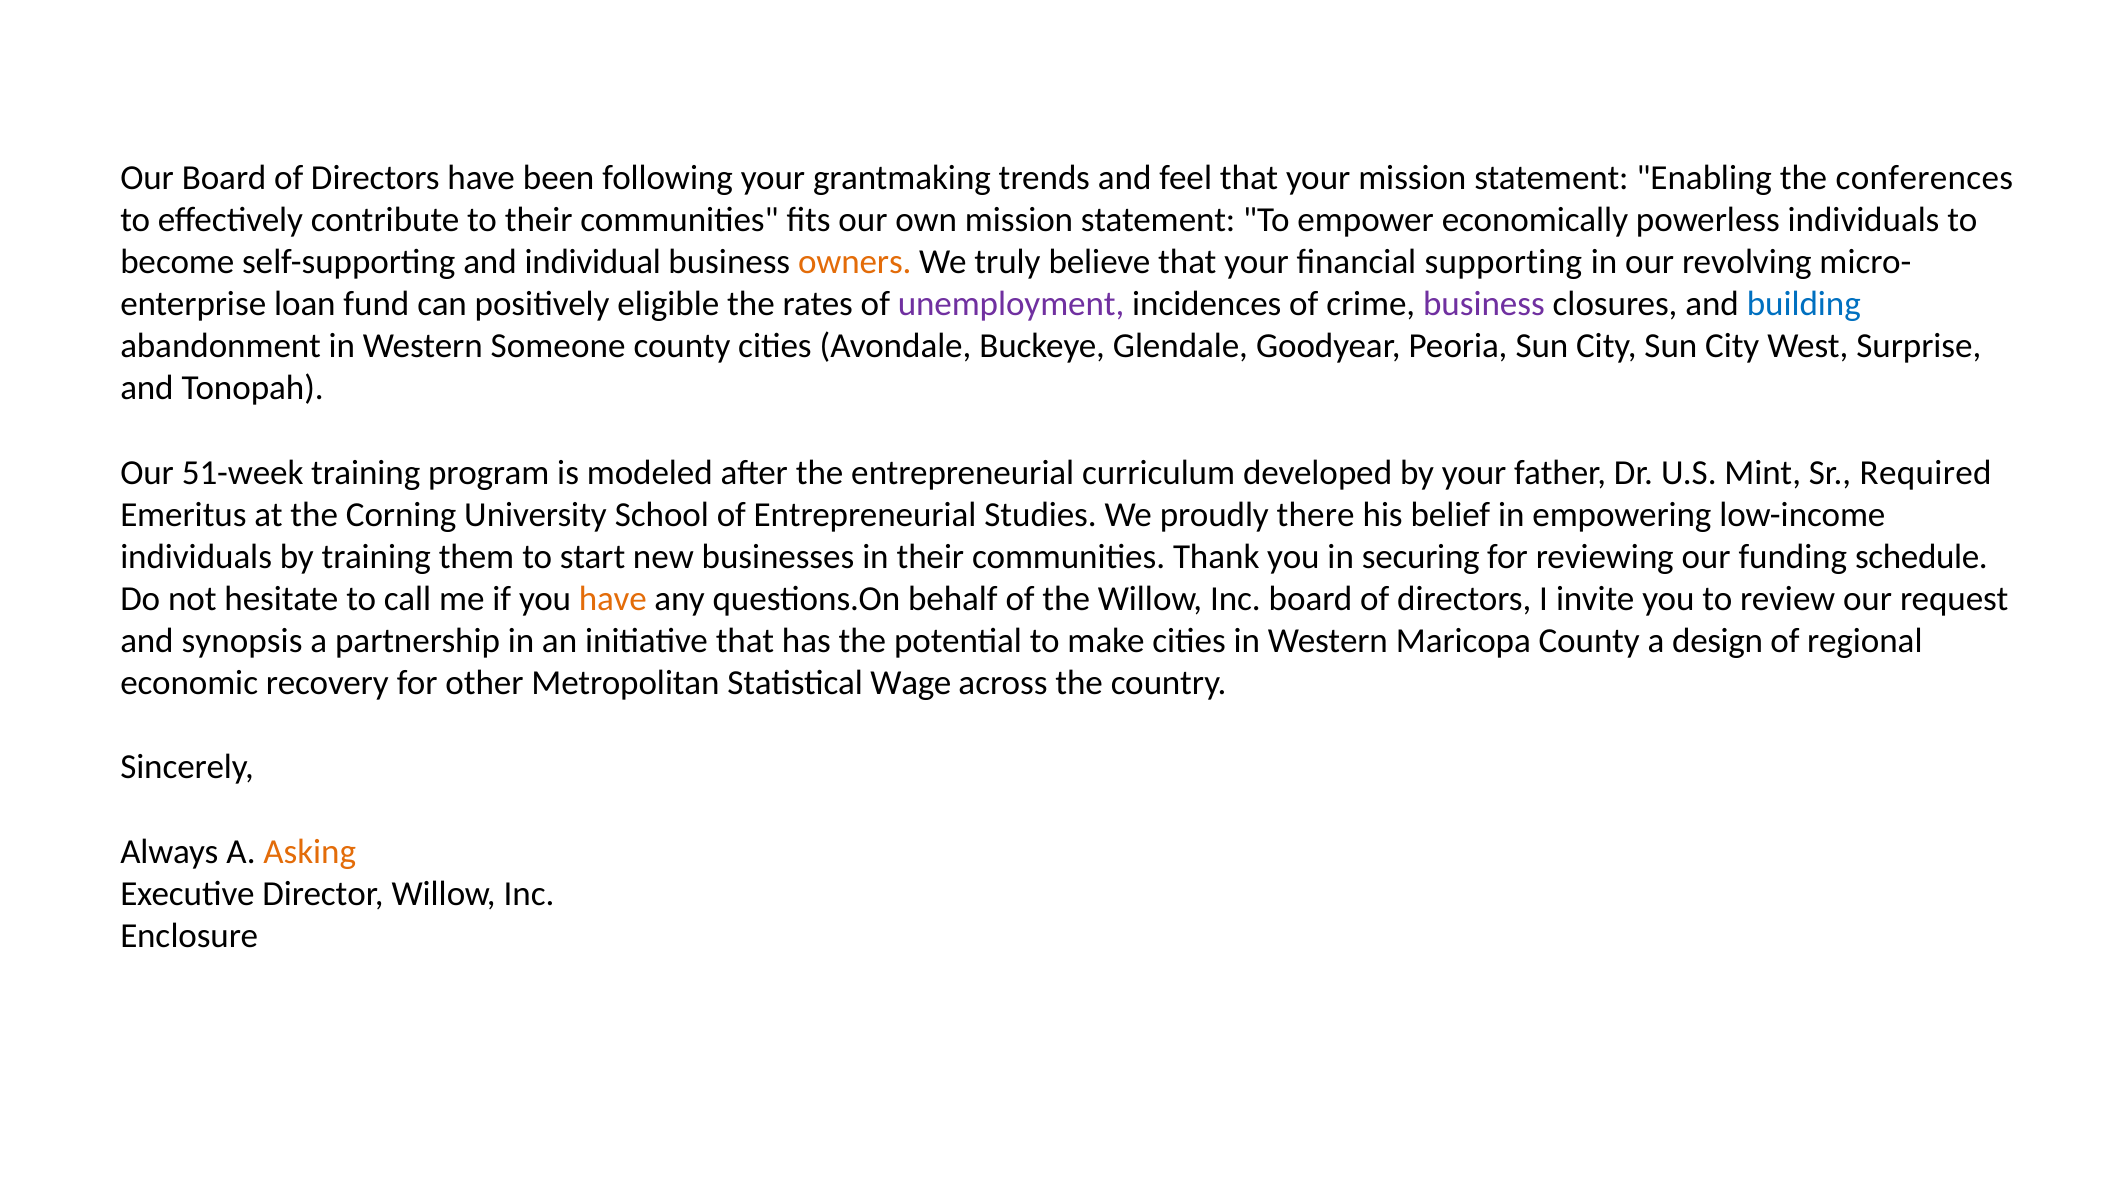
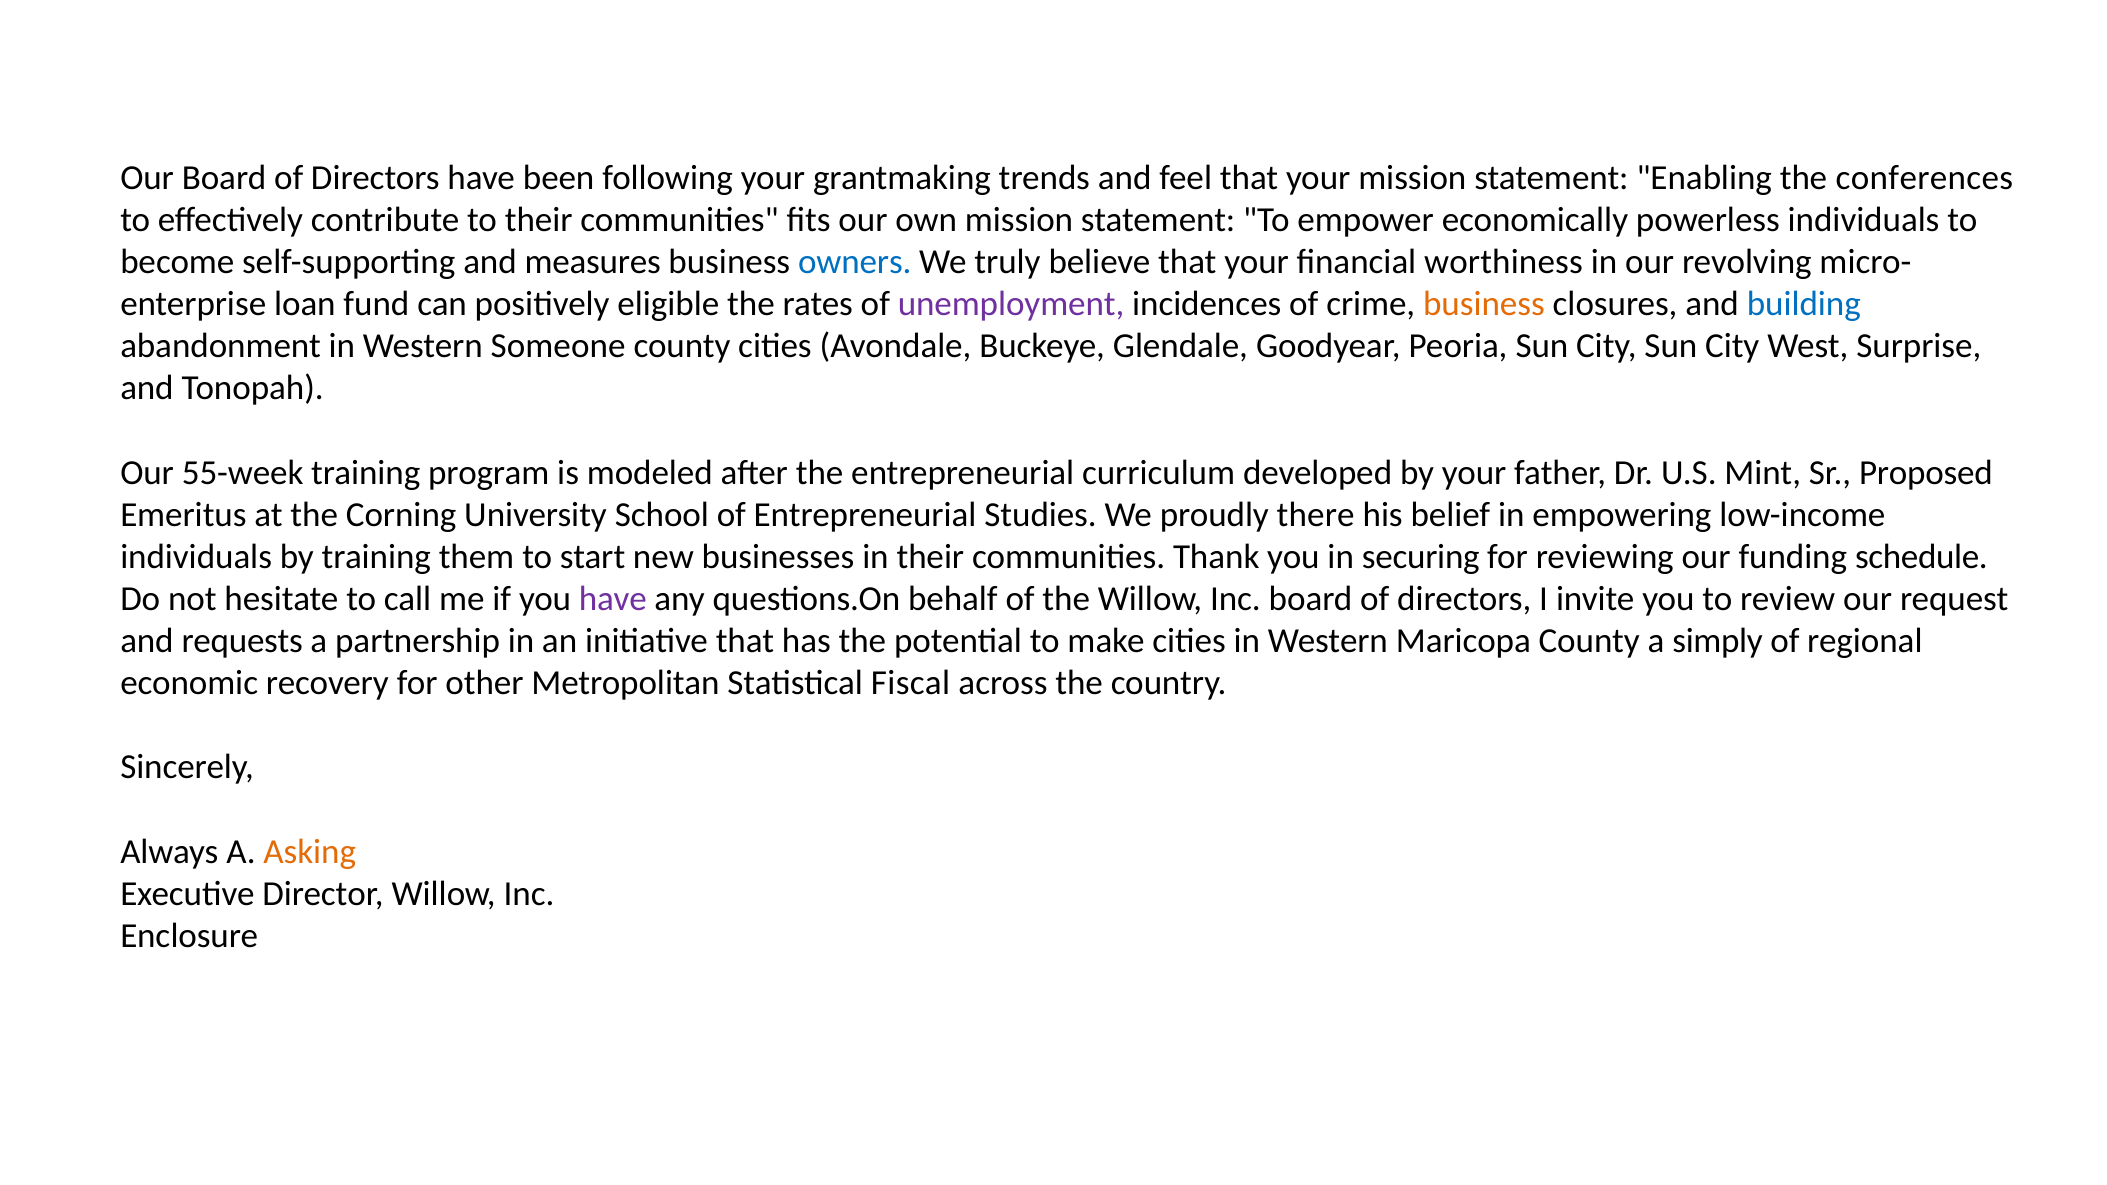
individual: individual -> measures (593, 262)
owners colour: orange -> blue (855, 262)
supporting: supporting -> worthiness (1503, 262)
business colour: purple -> orange (1484, 304)
51-week: 51-week -> 55-week (243, 473)
Required: Required -> Proposed (1926, 473)
have colour: orange -> purple (613, 599)
synopsis: synopsis -> requests (242, 641)
design: design -> simply (1718, 641)
Wage: Wage -> Fiscal (911, 683)
